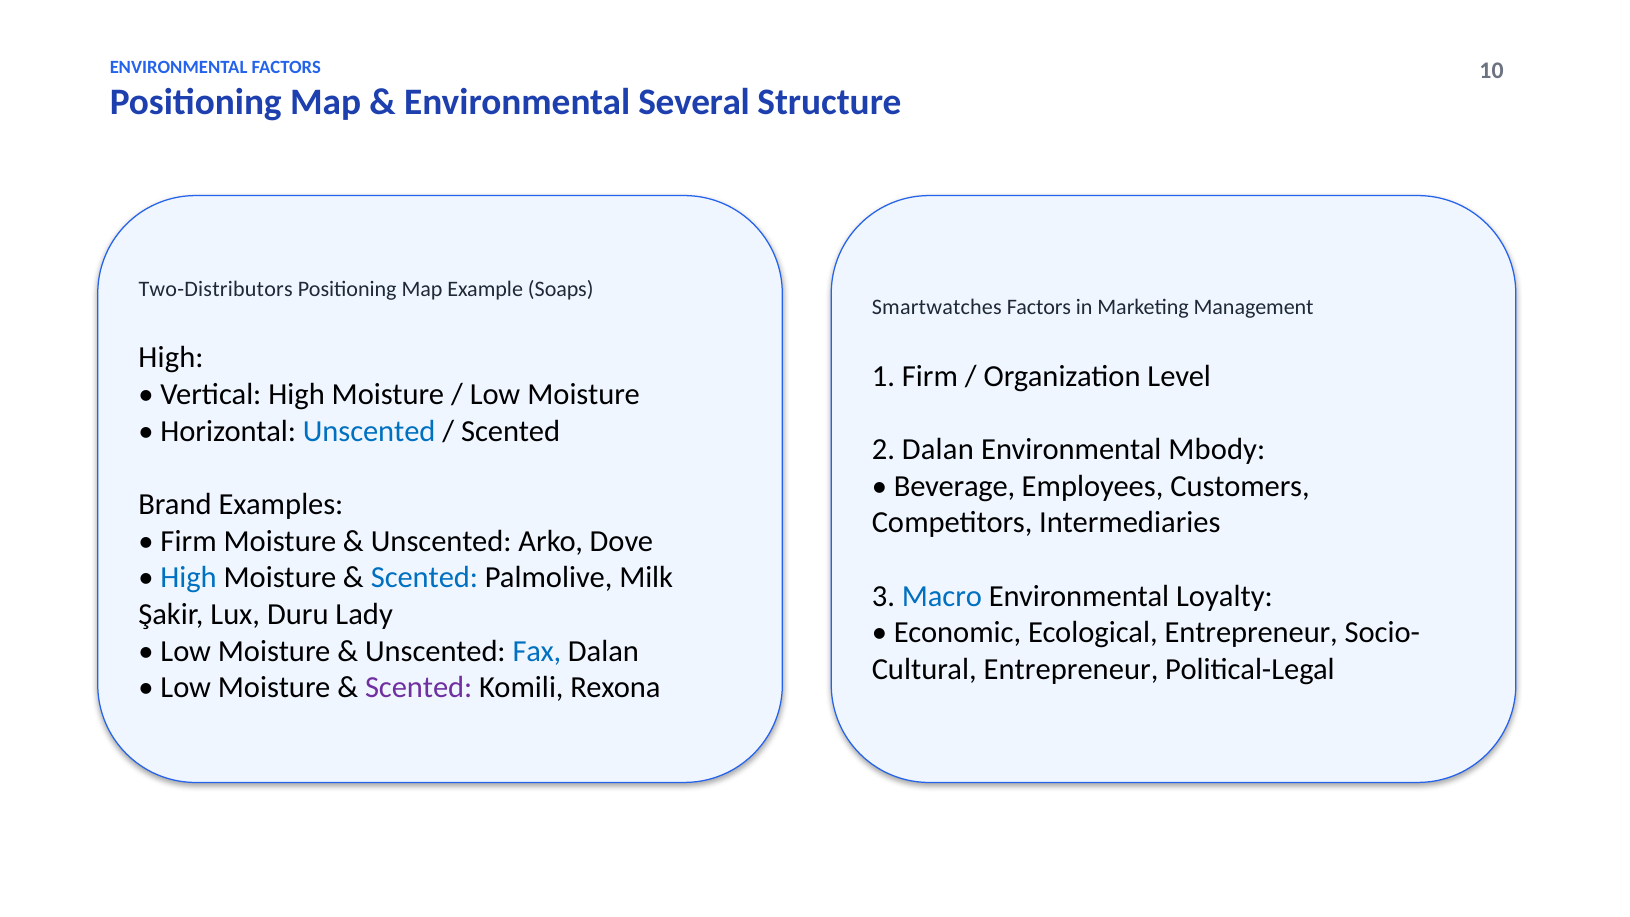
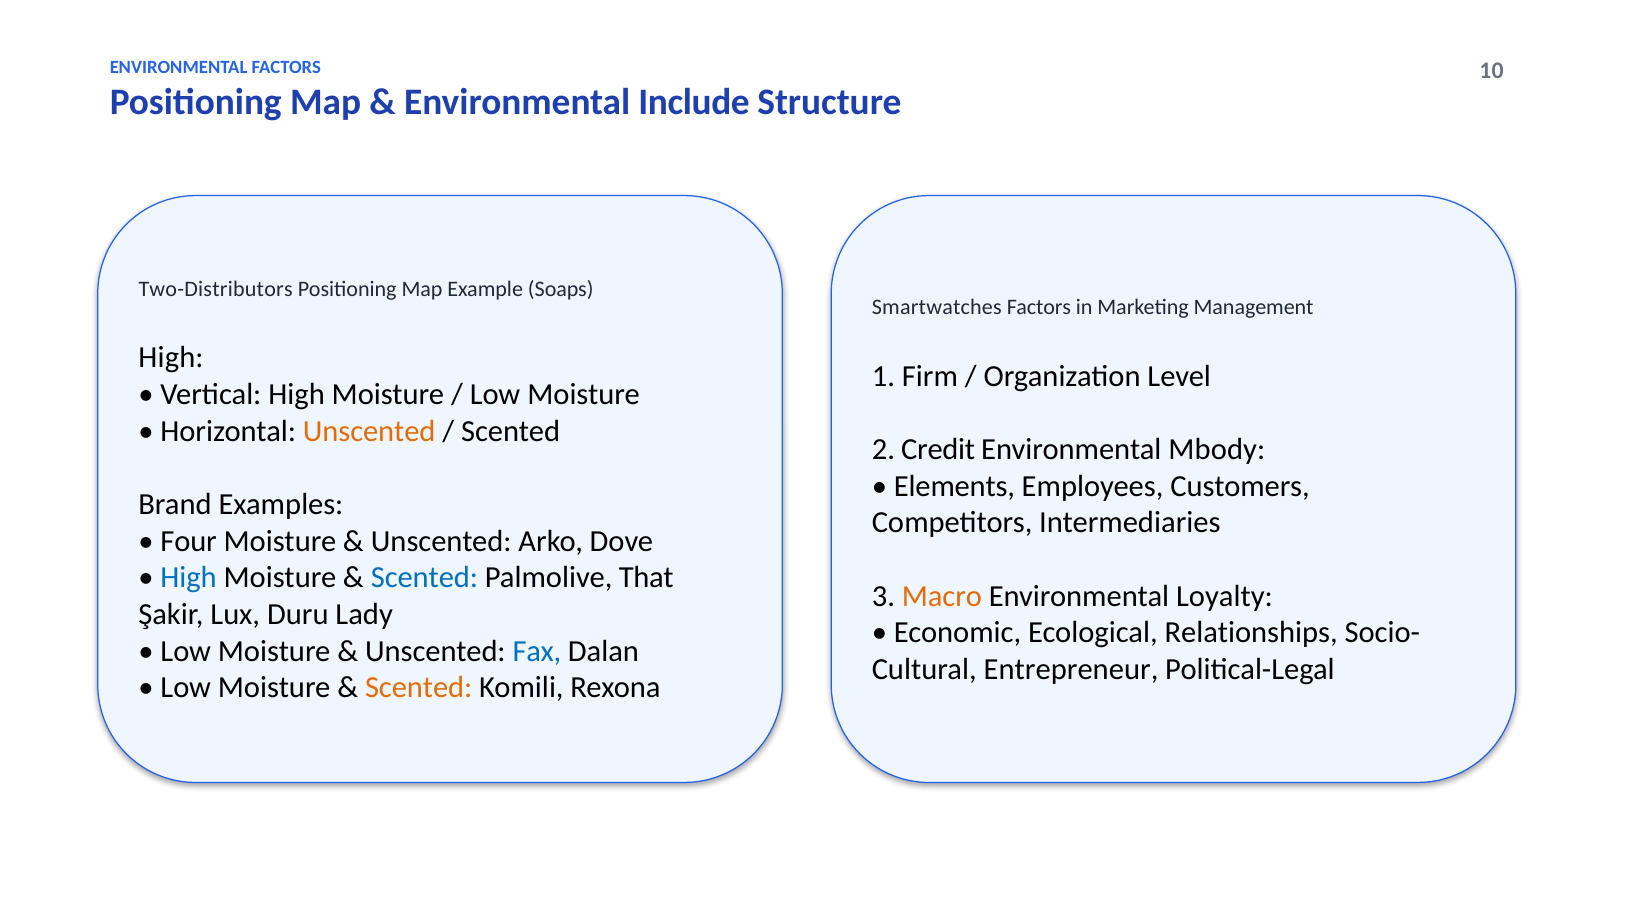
Several: Several -> Include (694, 102)
Unscented colour: blue -> orange (369, 431)
2 Dalan: Dalan -> Credit (938, 449)
Beverage: Beverage -> Elements (954, 486)
Firm: Firm -> Four (189, 541)
Milk: Milk -> That (646, 578)
Macro colour: blue -> orange (942, 596)
Ecological Entrepreneur: Entrepreneur -> Relationships (1251, 633)
Scented colour: purple -> orange (419, 688)
